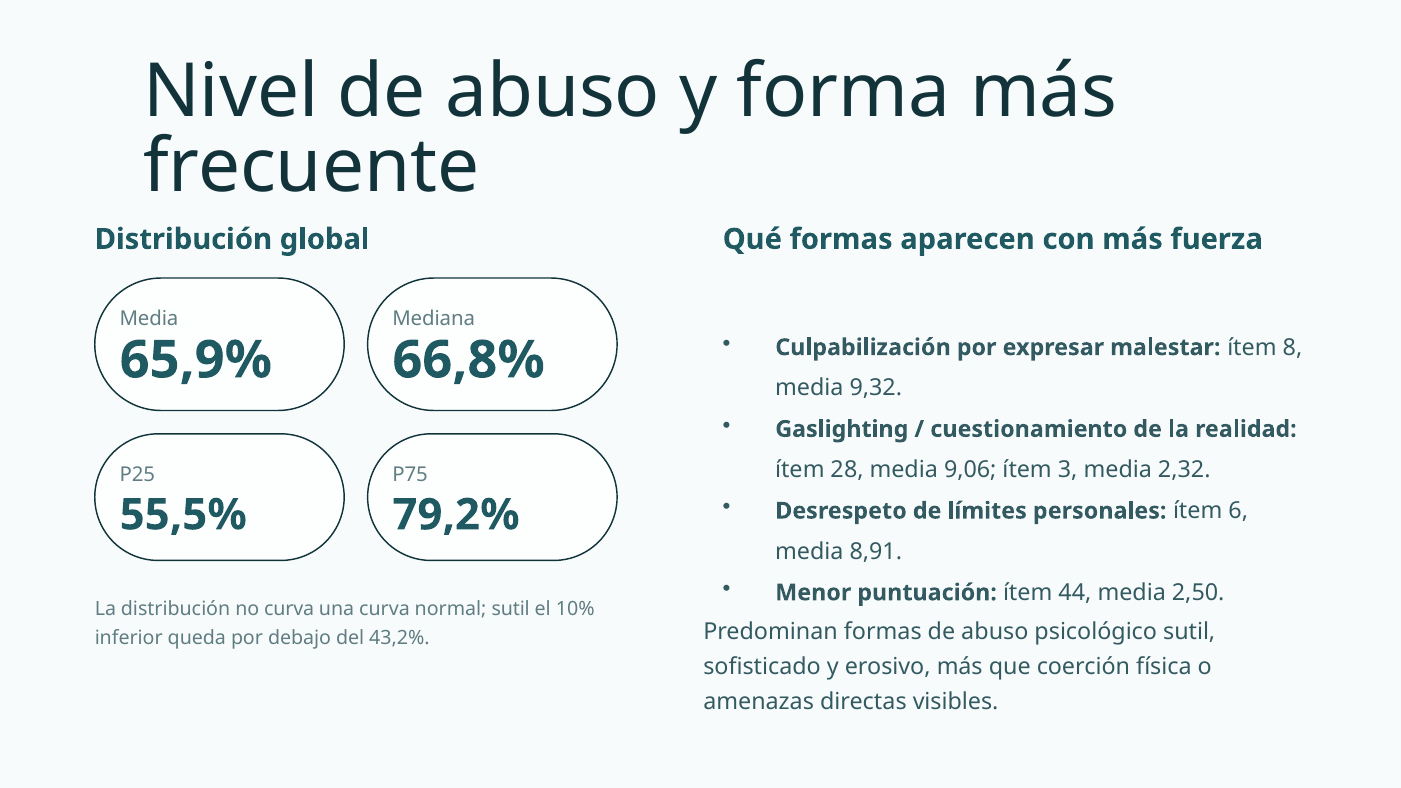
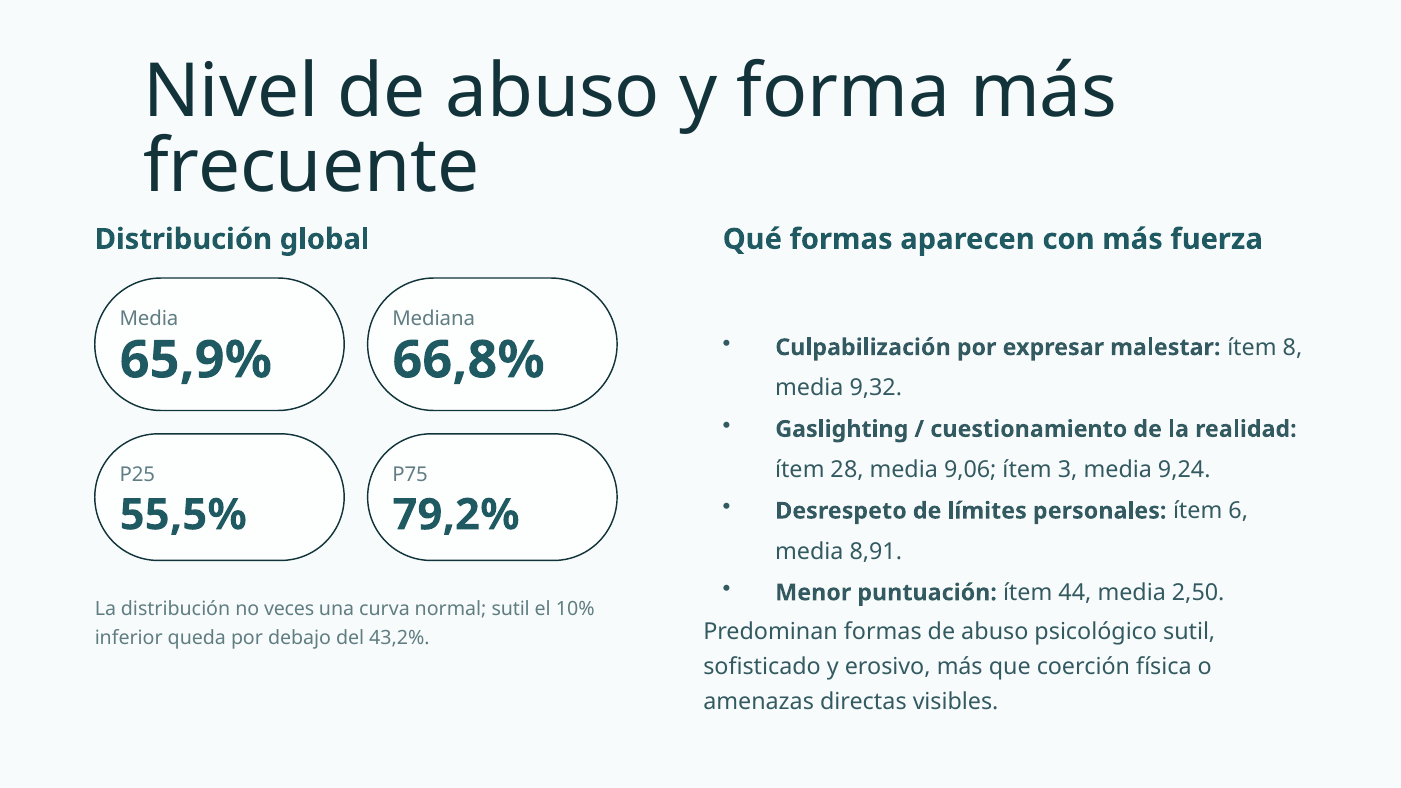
2,32: 2,32 -> 9,24 (1184, 470)
no curva: curva -> veces (289, 609)
